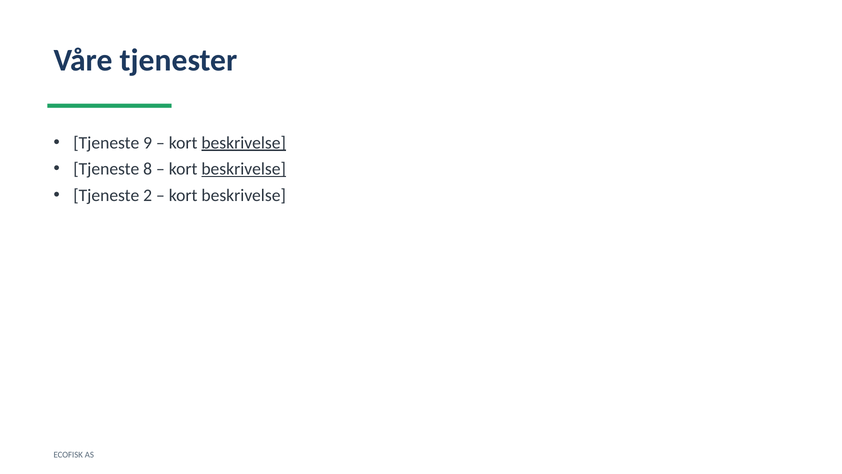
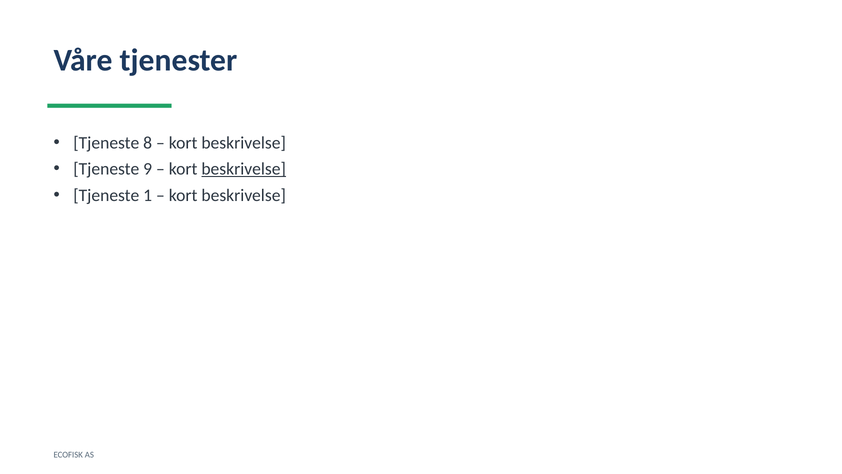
9: 9 -> 8 (148, 143)
beskrivelse underline: present -> none (244, 143)
8: 8 -> 9 (148, 169)
2: 2 -> 1 (148, 195)
